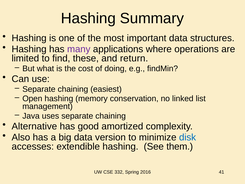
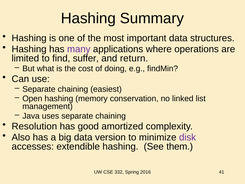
these: these -> suffer (86, 58)
Alternative: Alternative -> Resolution (34, 126)
disk colour: blue -> purple (188, 137)
